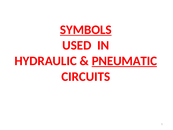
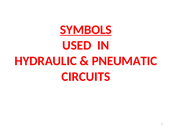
PNEUMATIC underline: present -> none (124, 61)
